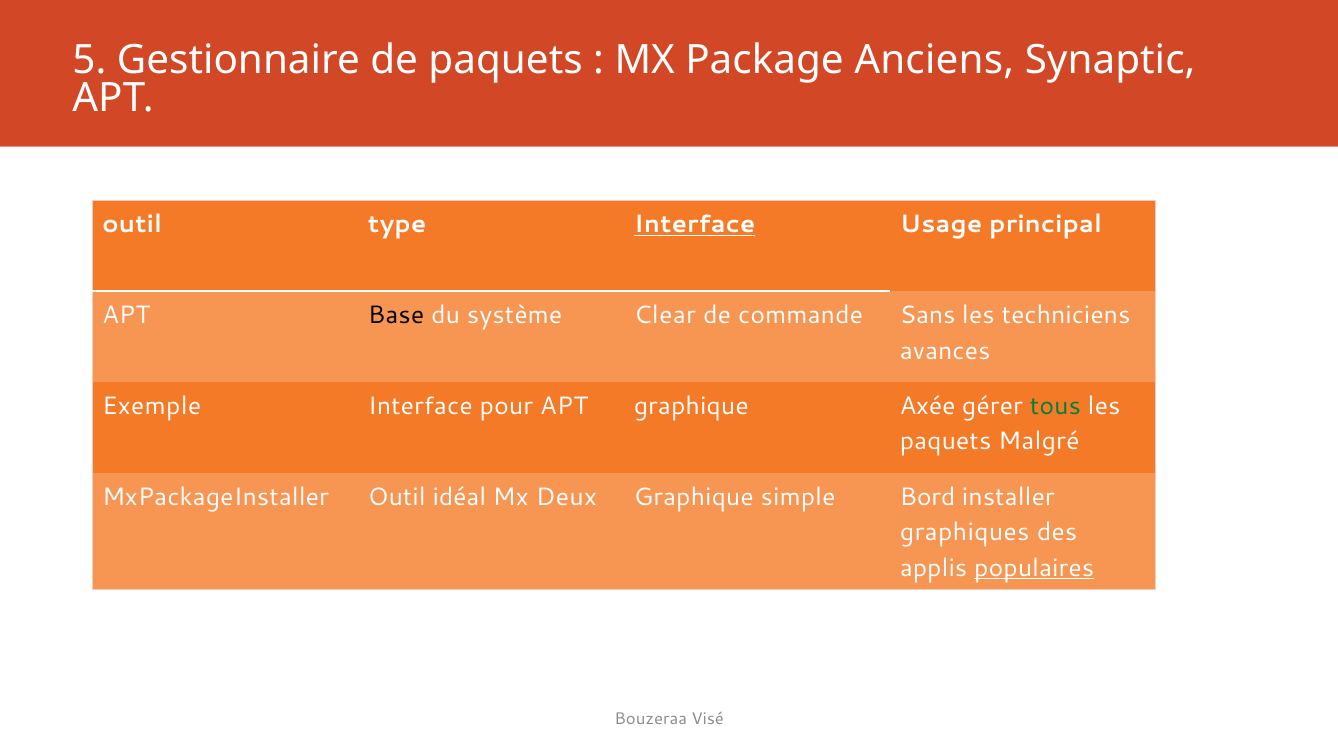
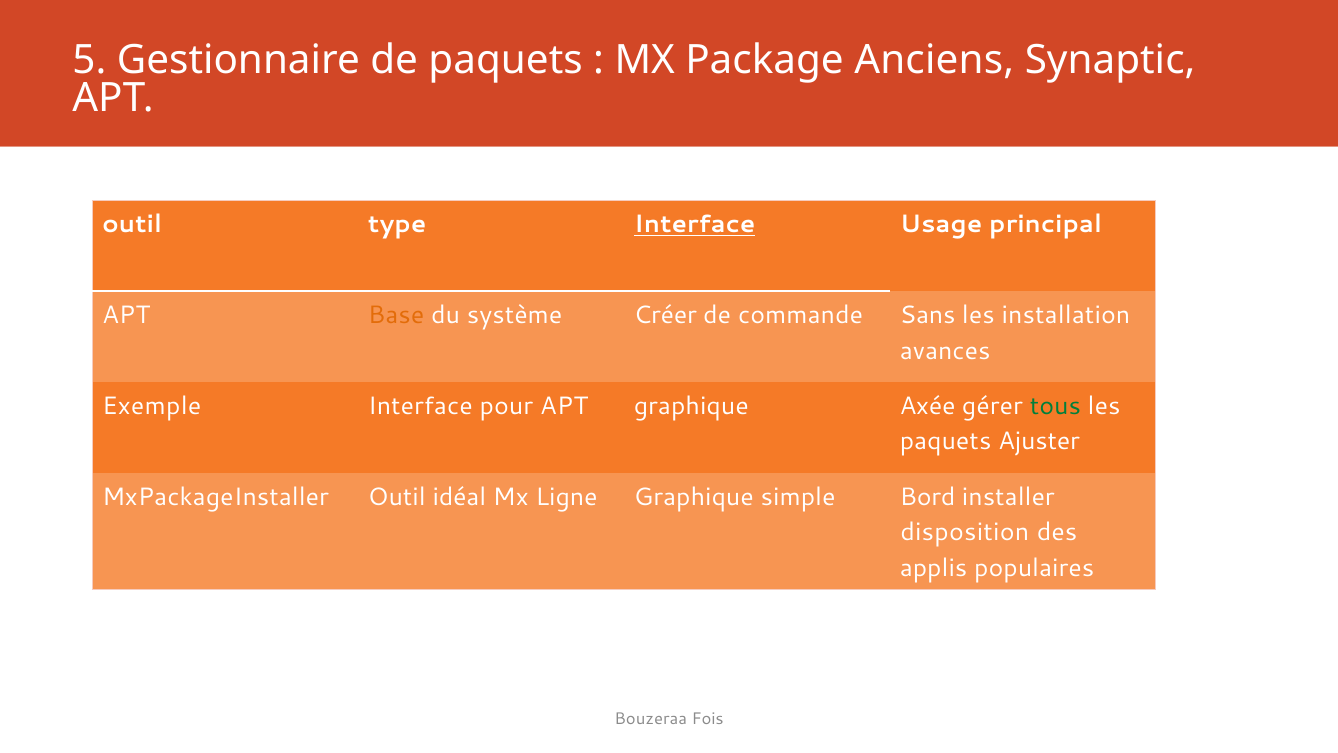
Base colour: black -> orange (396, 315)
Clear: Clear -> Créer (665, 315)
techniciens: techniciens -> installation (1066, 315)
Malgré: Malgré -> Ajuster (1039, 441)
Deux: Deux -> Ligne (567, 497)
graphiques: graphiques -> disposition (965, 532)
populaires underline: present -> none (1034, 568)
Visé: Visé -> Fois (708, 719)
